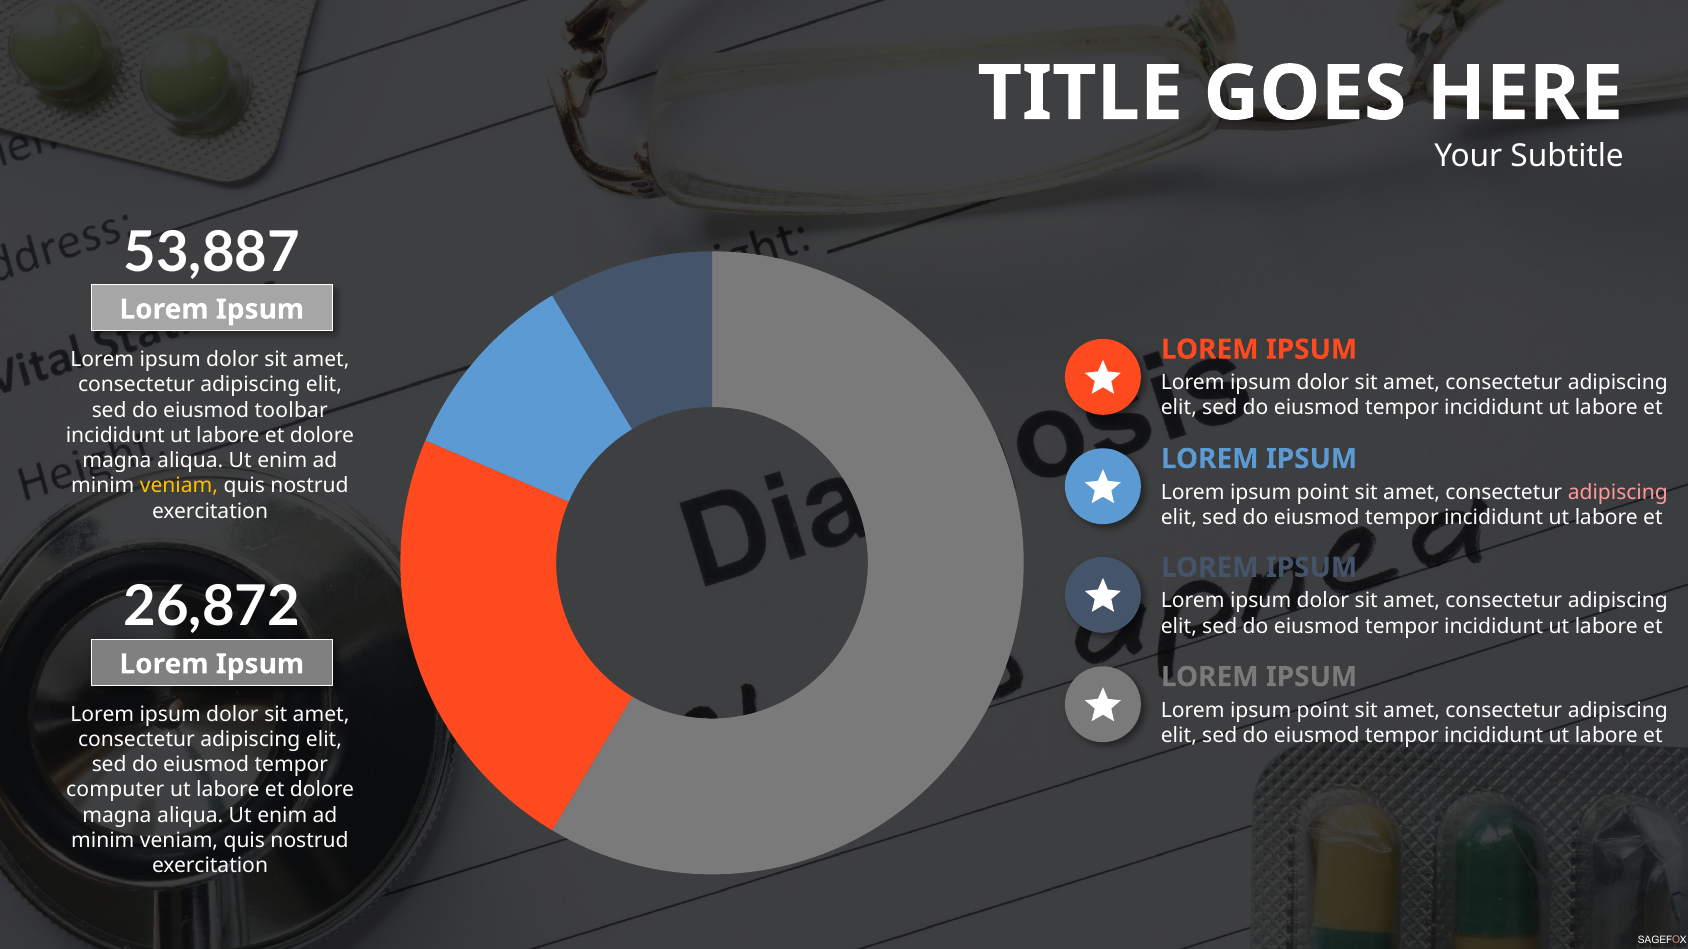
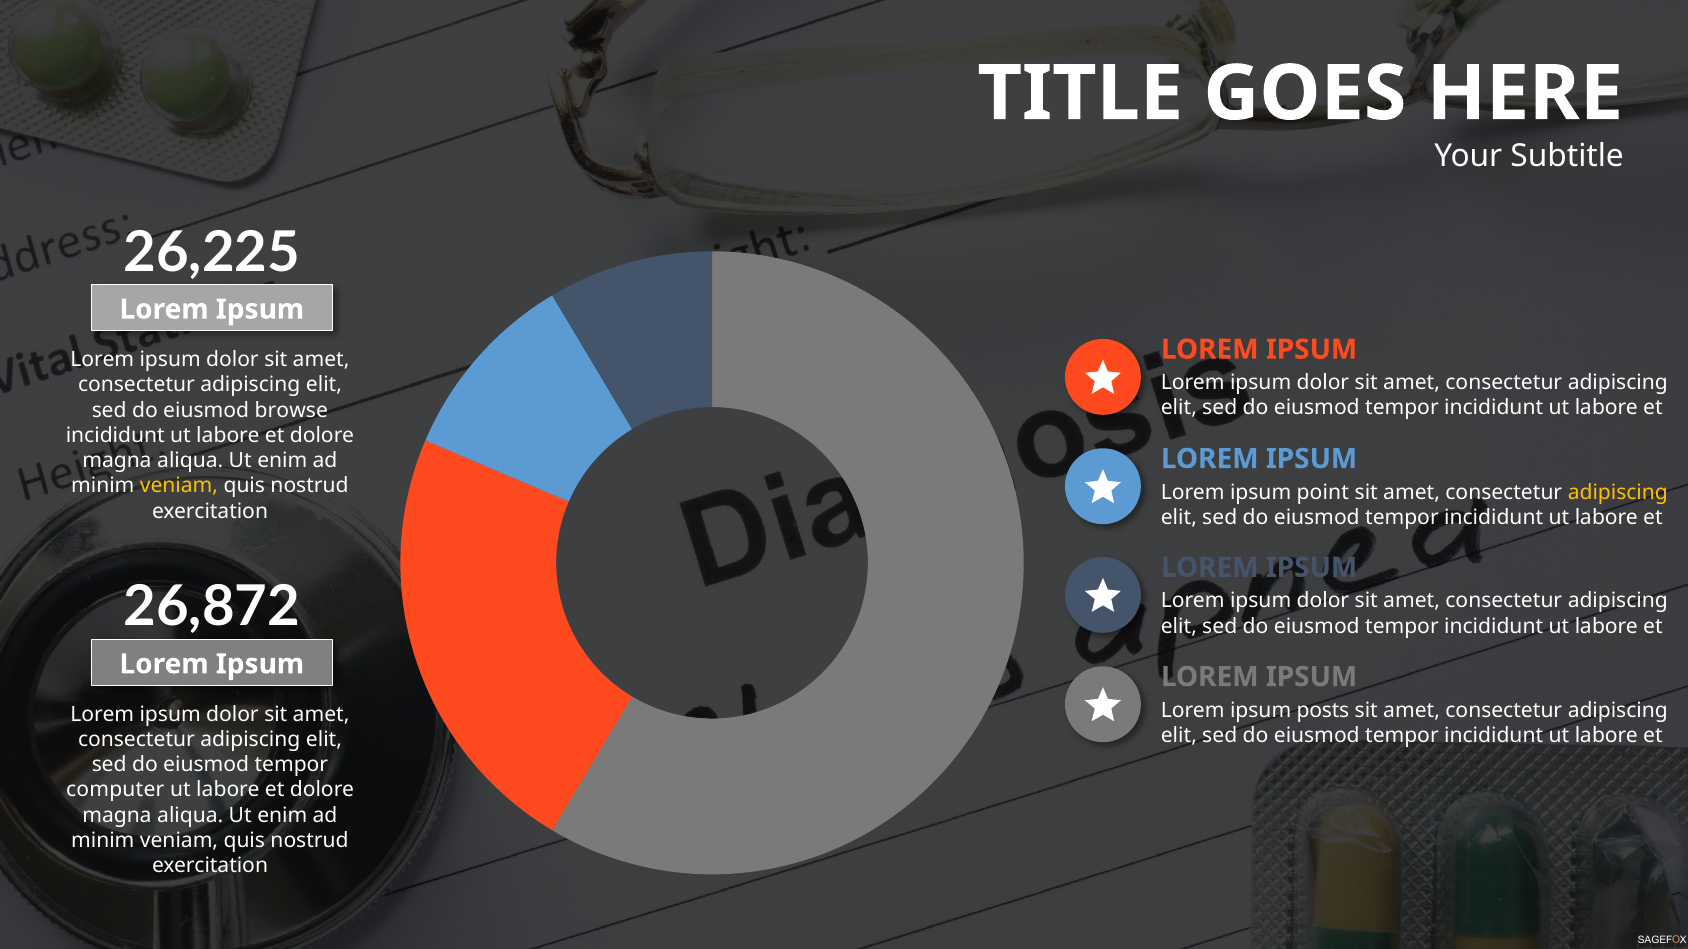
53,887: 53,887 -> 26,225 (212, 253)
toolbar: toolbar -> browse (291, 410)
adipiscing colour: pink -> yellow (1618, 492)
point: point -> posts (1323, 710)
